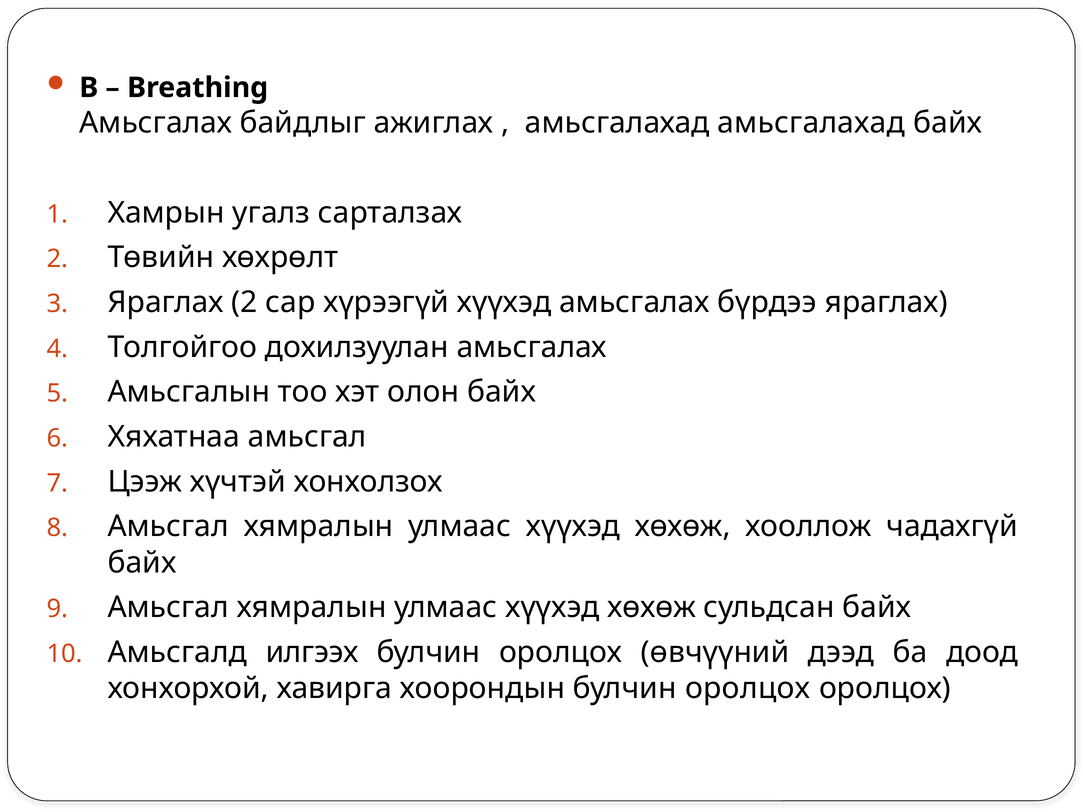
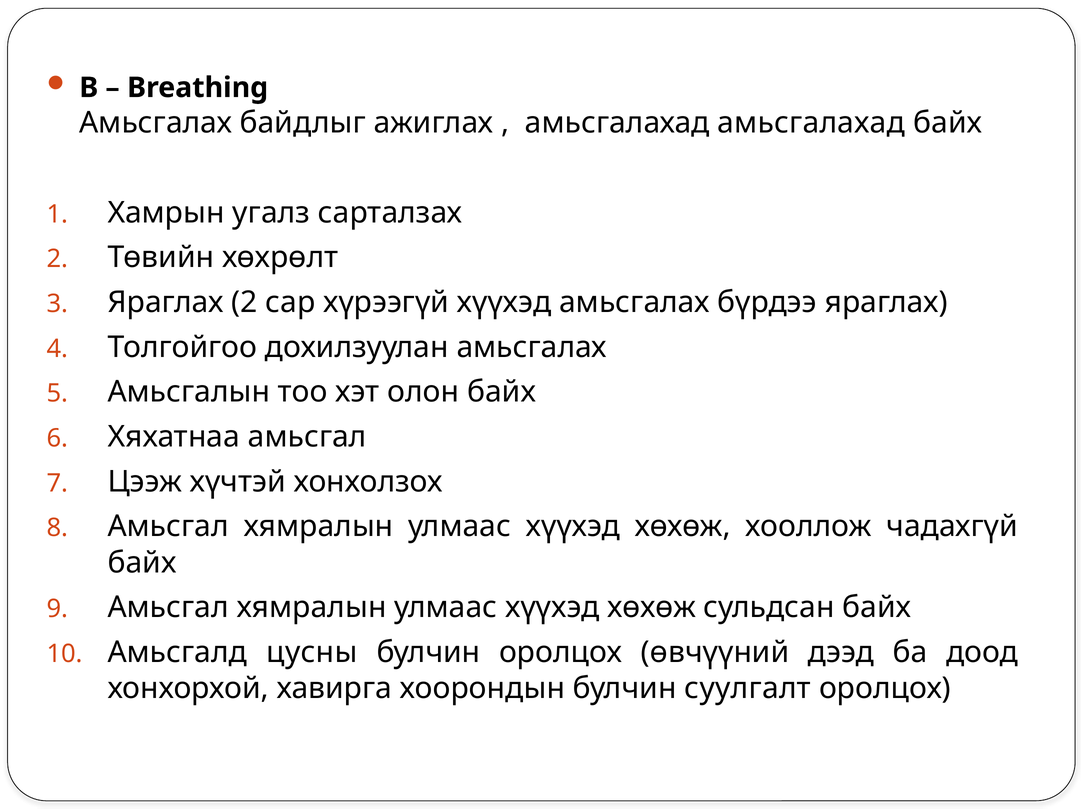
илгээх: илгээх -> цусны (312, 652)
хоорондын булчин оролцох: оролцох -> суулгалт (748, 689)
